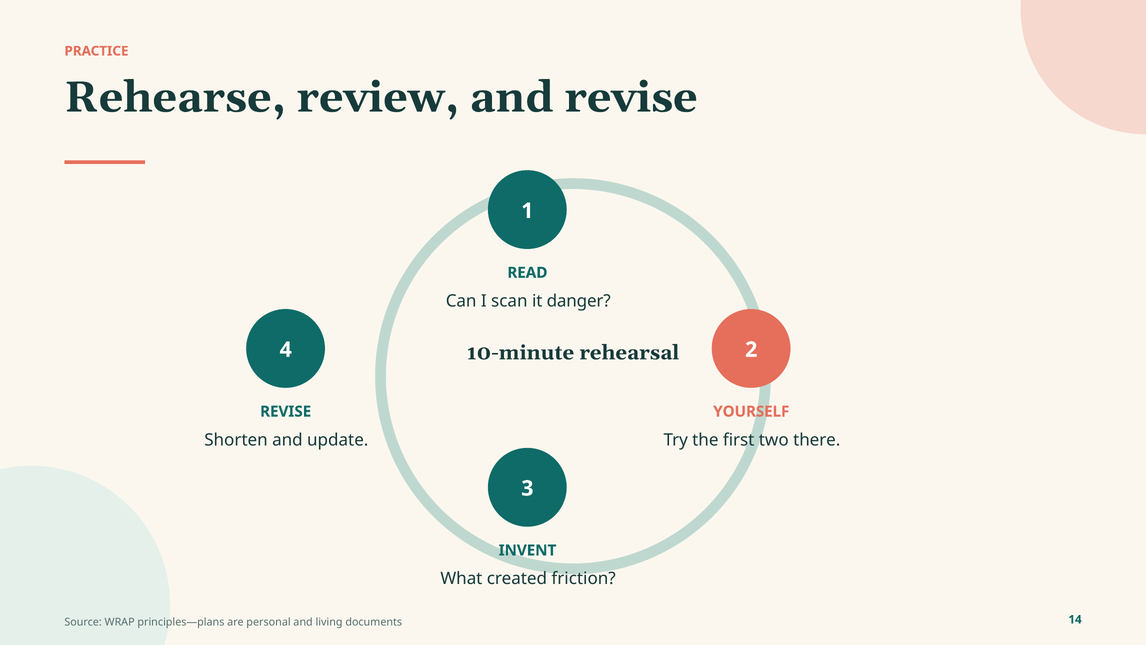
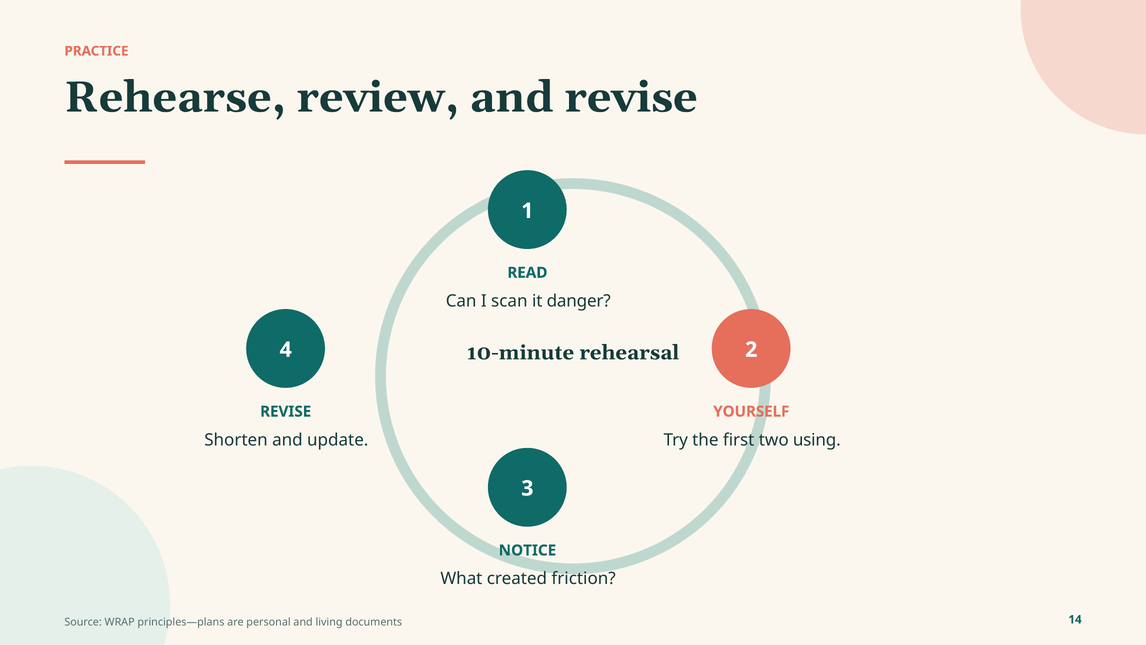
there: there -> using (817, 440)
INVENT: INVENT -> NOTICE (527, 550)
